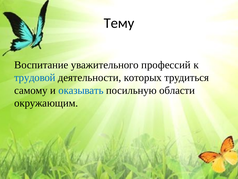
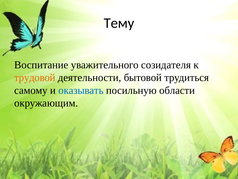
профессий: профессий -> созидателя (166, 65)
трудовой colour: blue -> orange (35, 77)
которых: которых -> бытовой (143, 77)
